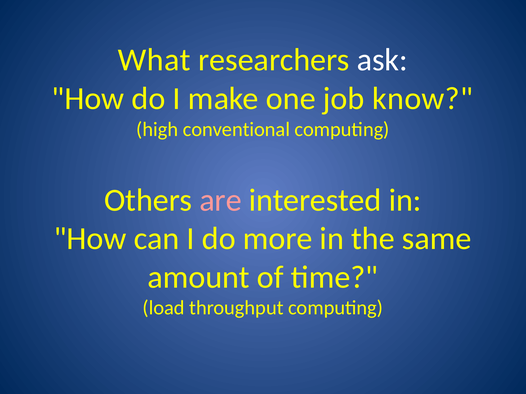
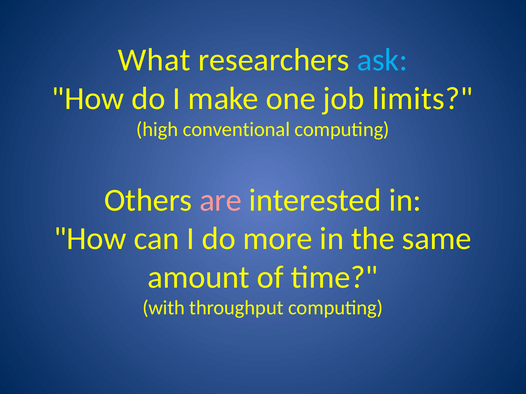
ask colour: white -> light blue (382, 60)
know: know -> limits (423, 99)
load: load -> with (164, 308)
